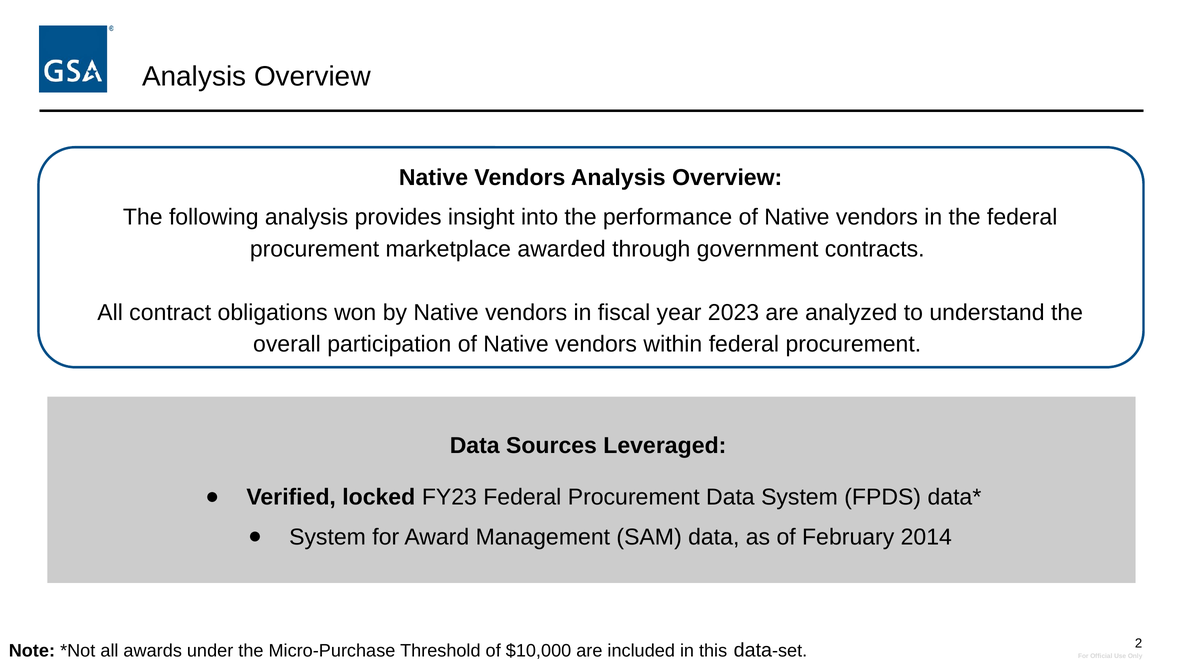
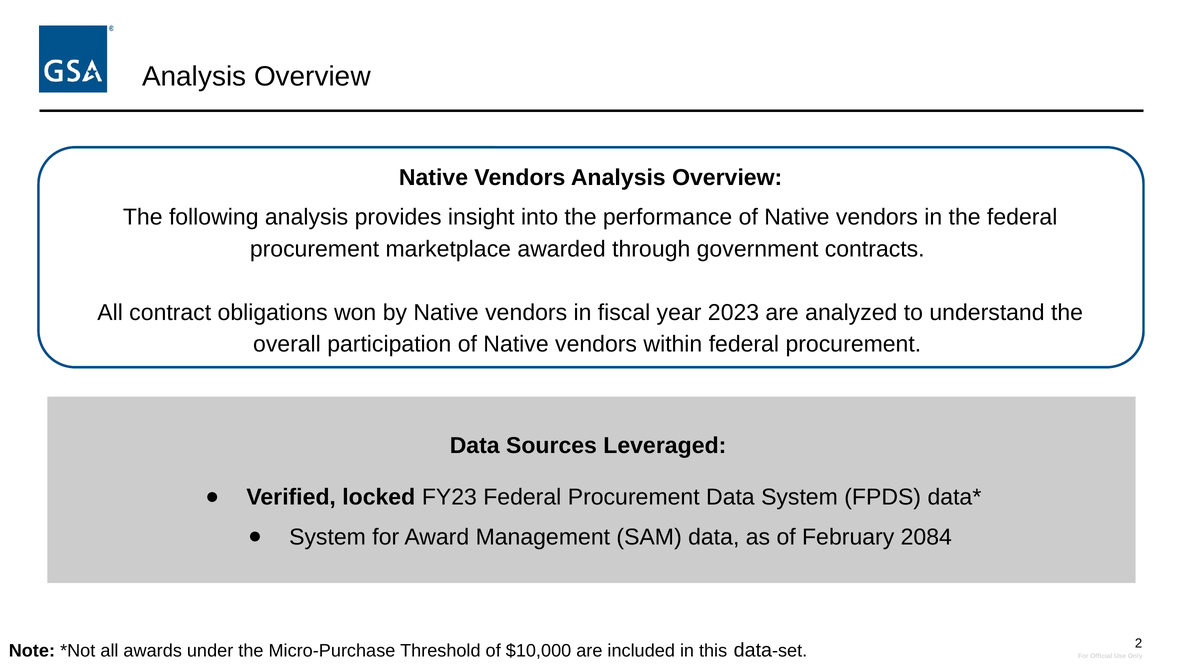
2014: 2014 -> 2084 (926, 537)
